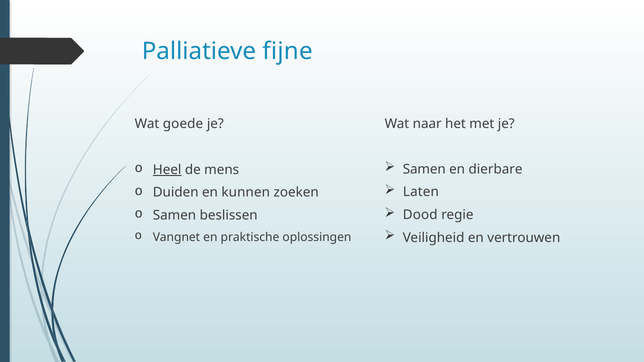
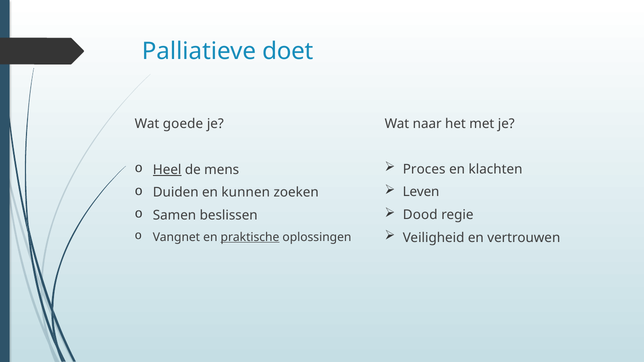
fijne: fijne -> doet (288, 52)
Samen: Samen -> Proces (424, 169)
dierbare: dierbare -> klachten (496, 169)
Laten: Laten -> Leven (421, 192)
praktische underline: none -> present (250, 237)
